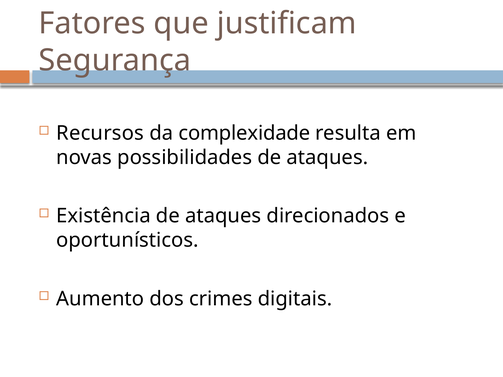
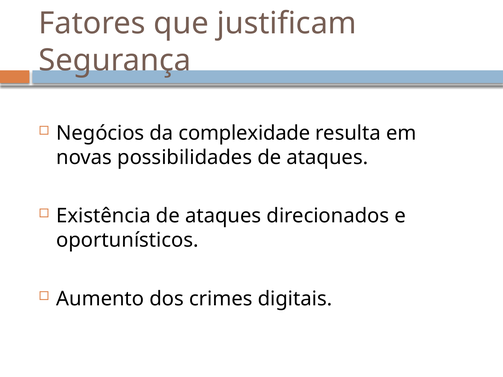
Recursos: Recursos -> Negócios (100, 133)
